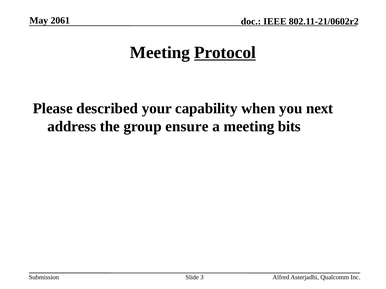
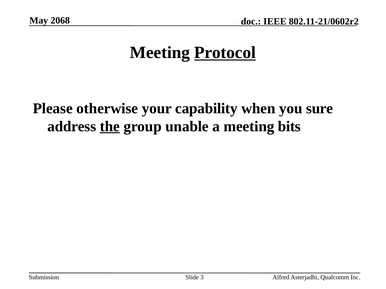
2061: 2061 -> 2068 (60, 20)
described: described -> otherwise (107, 109)
next: next -> sure (320, 109)
the underline: none -> present (110, 127)
ensure: ensure -> unable (187, 127)
